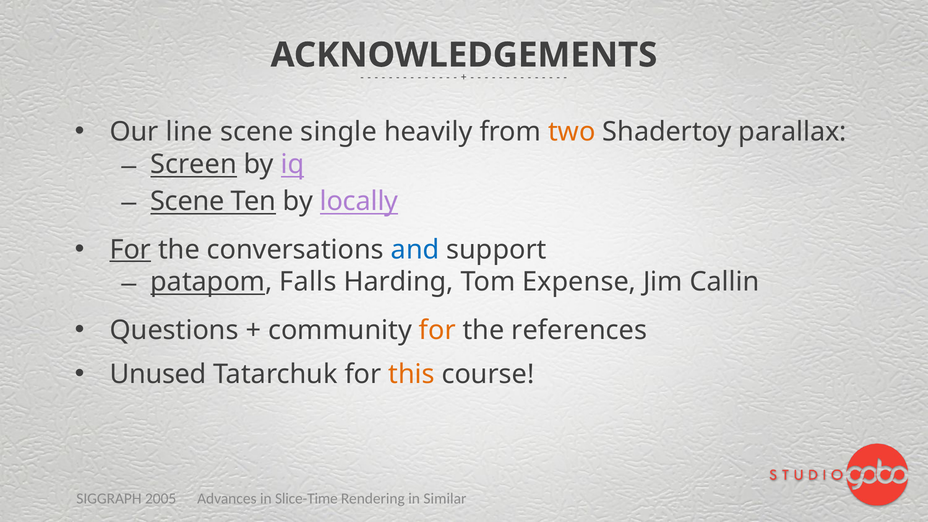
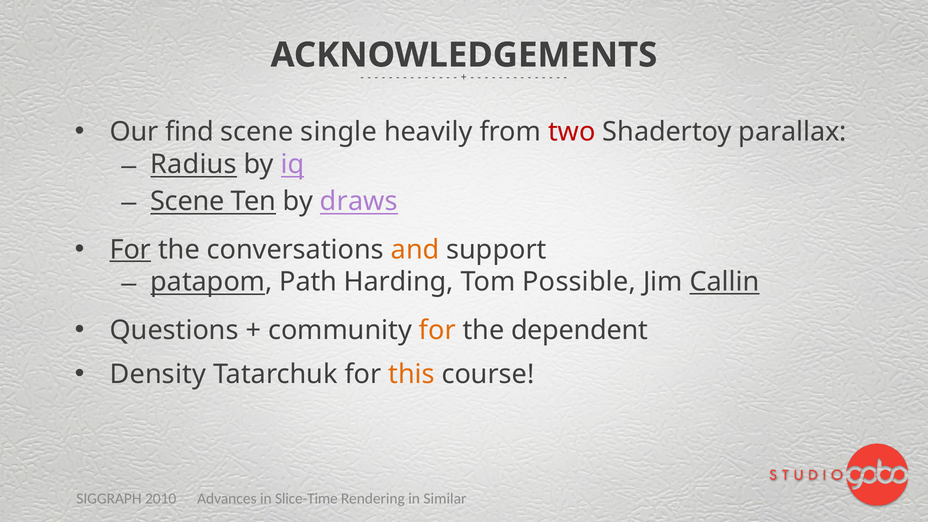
line: line -> find (190, 132)
two colour: orange -> red (572, 132)
Screen: Screen -> Radius (193, 164)
locally: locally -> draws (359, 201)
and colour: blue -> orange (415, 250)
Falls: Falls -> Path (308, 282)
Expense: Expense -> Possible (579, 282)
Callin underline: none -> present (725, 282)
references: references -> dependent (579, 330)
Unused: Unused -> Density (158, 374)
2005: 2005 -> 2010 (161, 499)
